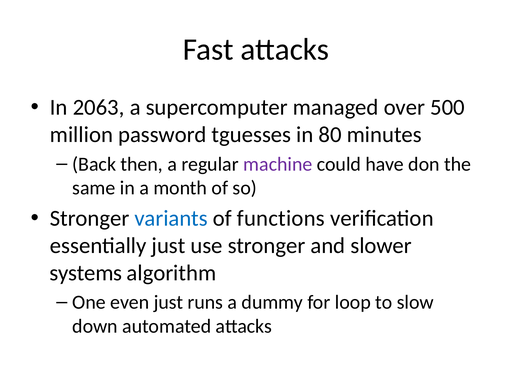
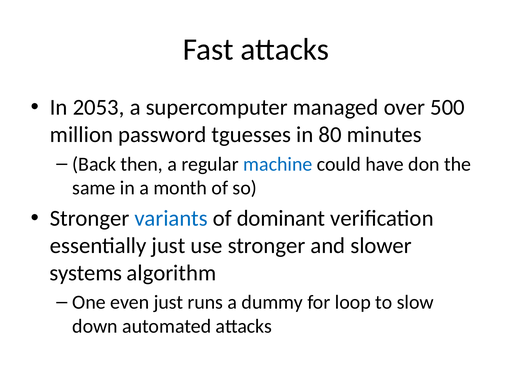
2063: 2063 -> 2053 (99, 107)
machine colour: purple -> blue (278, 164)
functions: functions -> dominant (281, 218)
